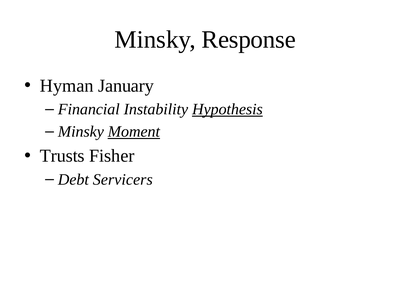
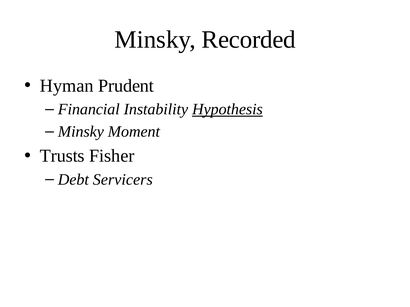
Response: Response -> Recorded (249, 40)
January: January -> Prudent (126, 86)
Moment underline: present -> none (134, 132)
